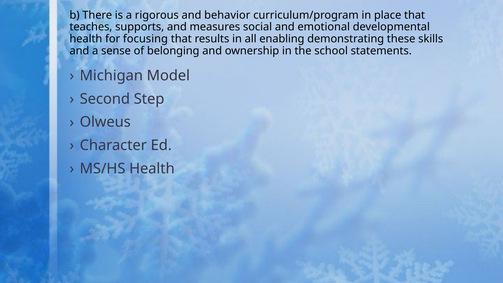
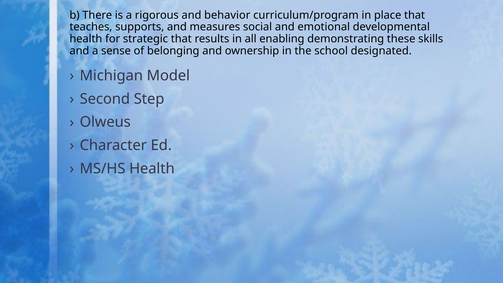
focusing: focusing -> strategic (145, 39)
statements: statements -> designated (381, 51)
